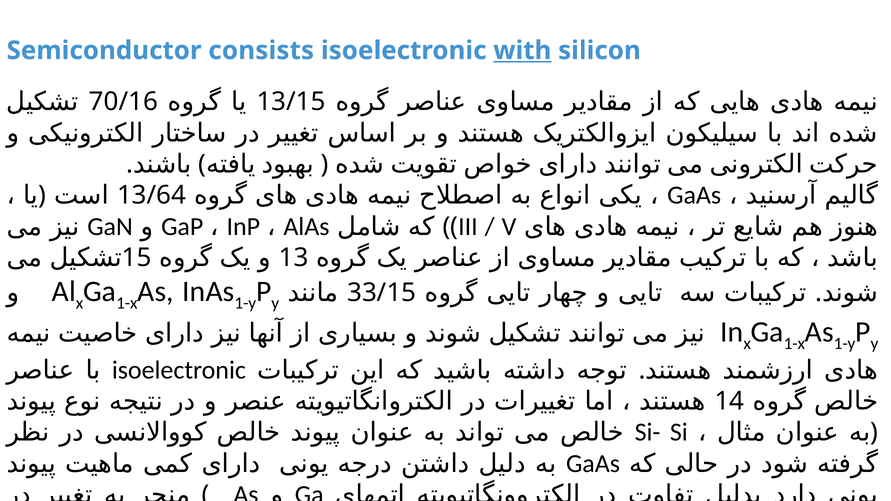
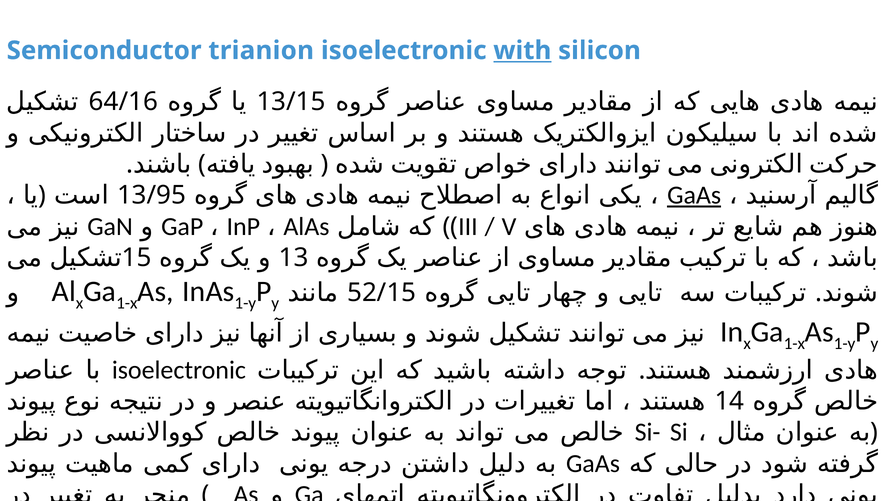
consists: consists -> trianion (261, 51)
70/16: 70/16 -> 64/16 (123, 102)
GaAs underline: none -> present (694, 195)
13/64: 13/64 -> 13/95 (152, 195)
33/15: 33/15 -> 52/15 (382, 293)
